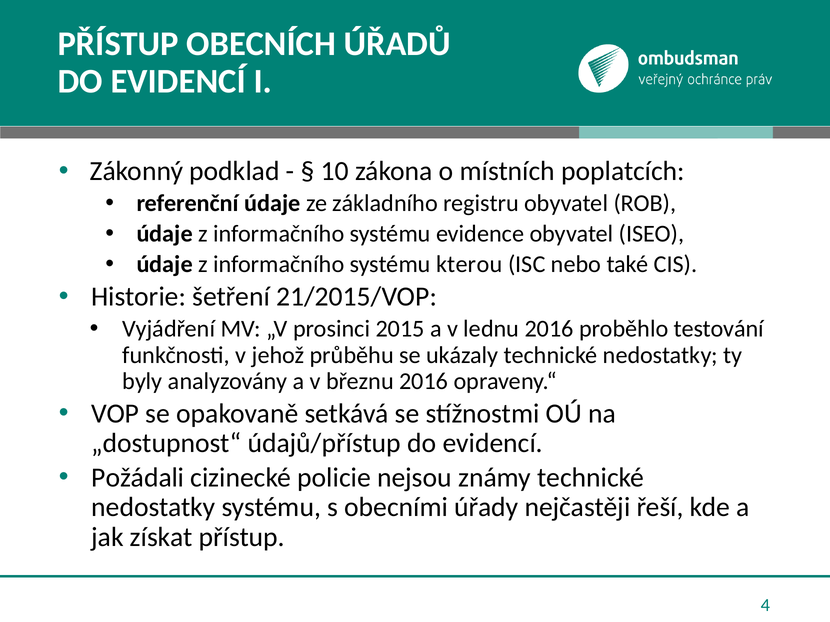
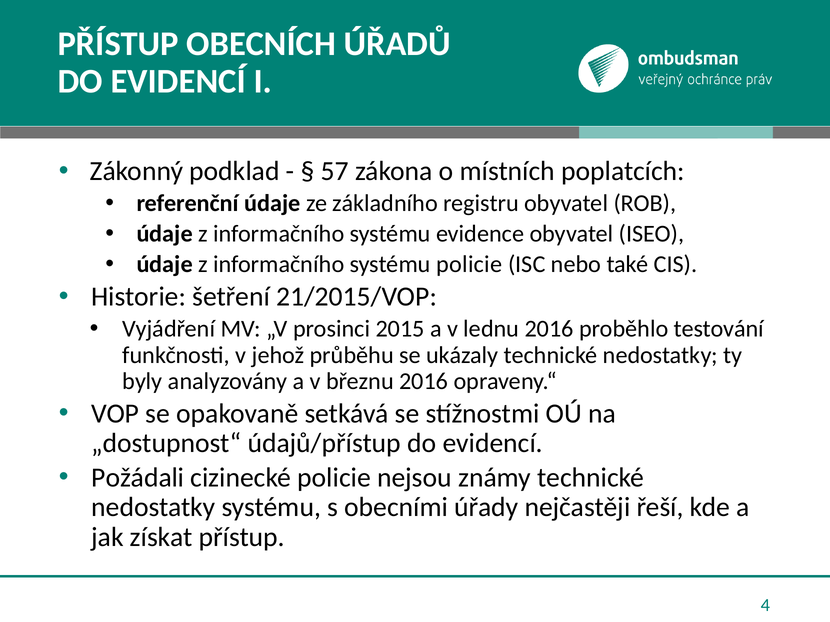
10: 10 -> 57 (335, 171)
systému kterou: kterou -> policie (469, 265)
